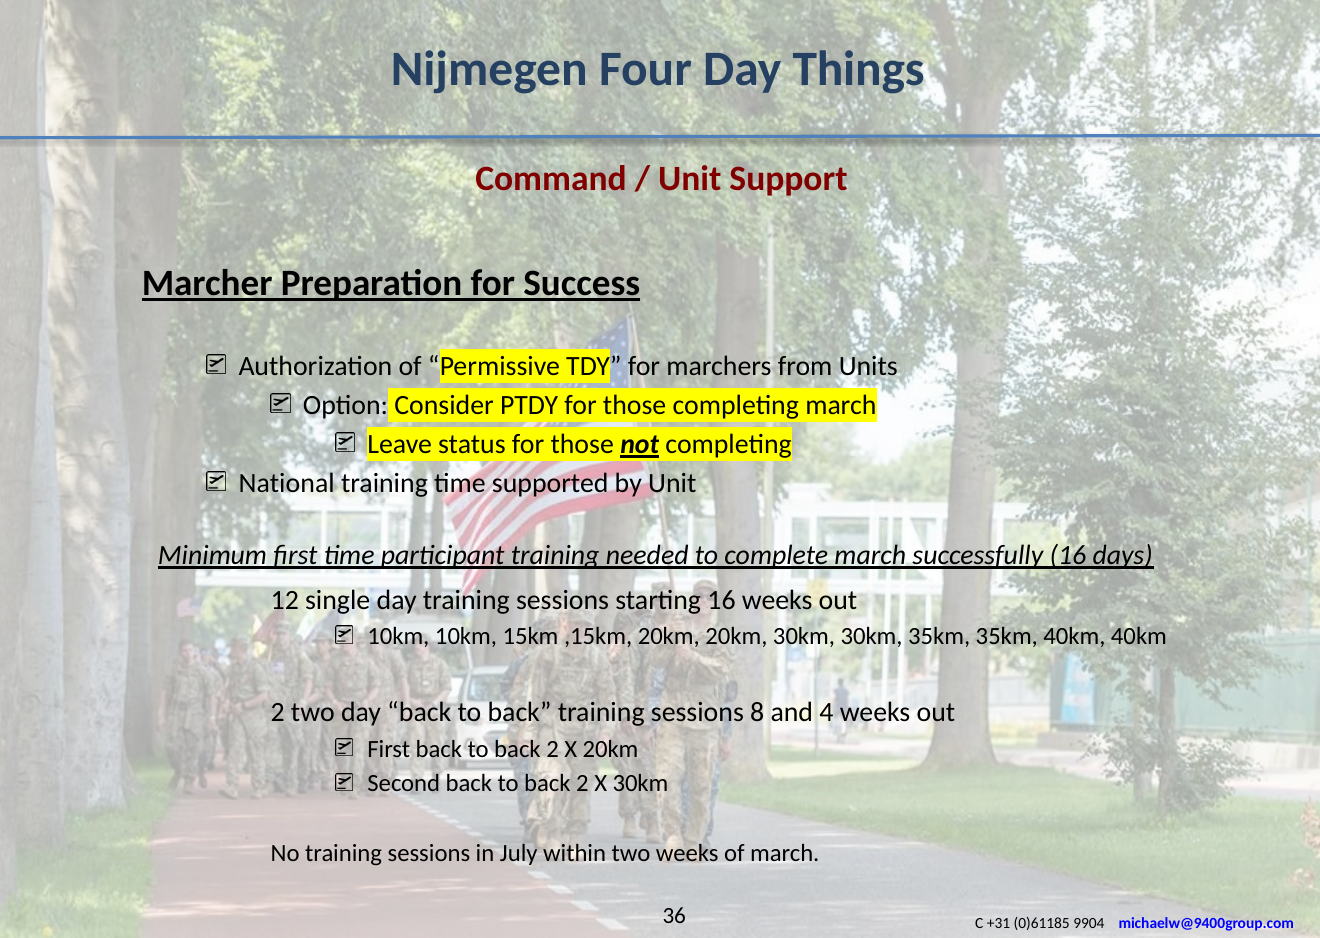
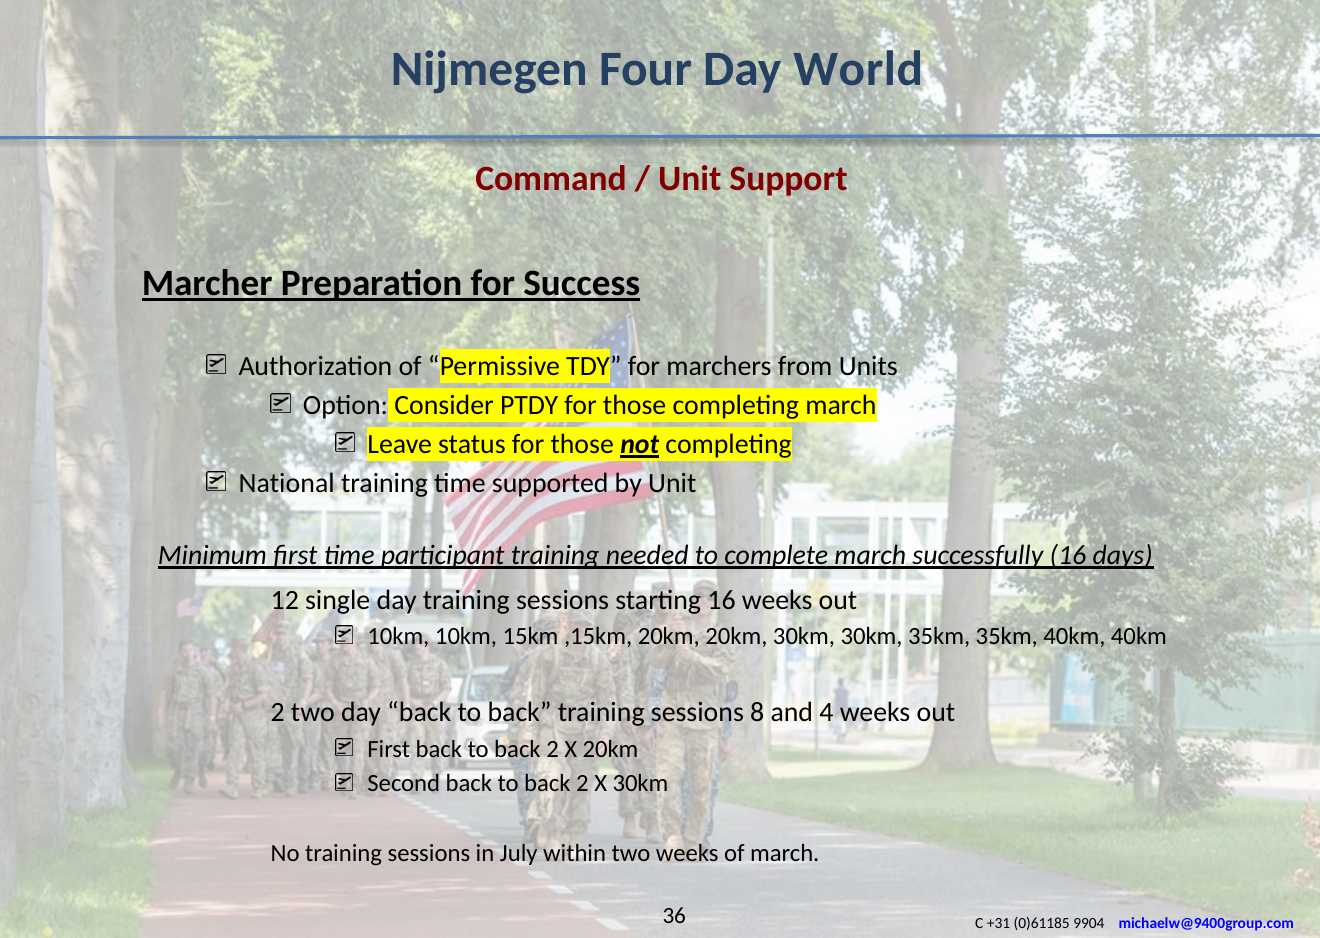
Things: Things -> World (858, 69)
